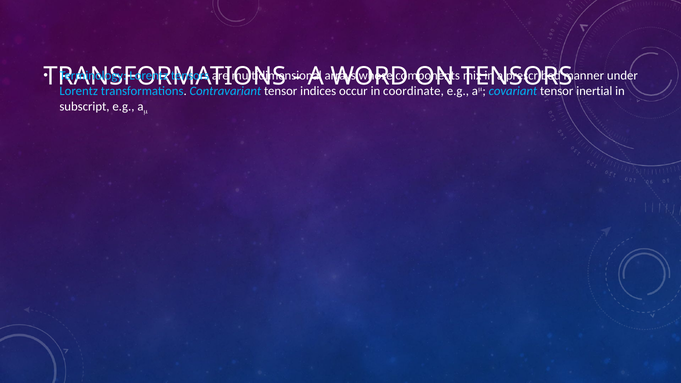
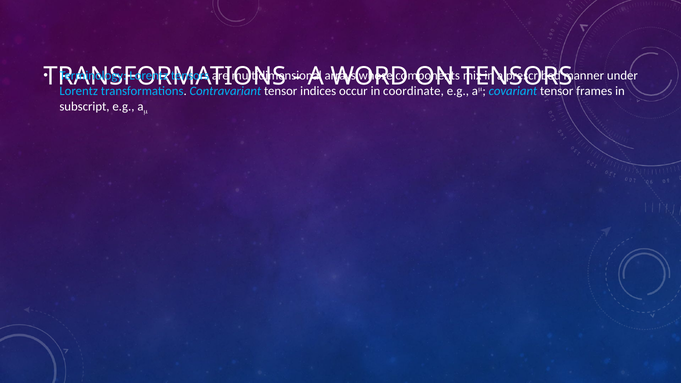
inertial: inertial -> frames (594, 91)
